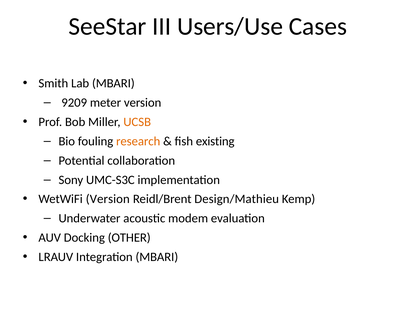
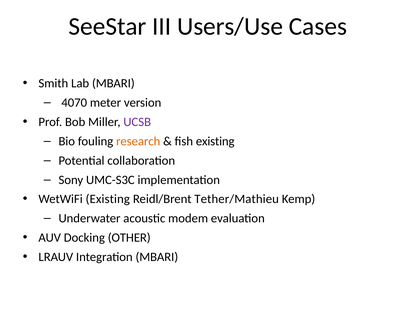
9209: 9209 -> 4070 (74, 103)
UCSB colour: orange -> purple (137, 122)
WetWiFi Version: Version -> Existing (108, 199)
Design/Mathieu: Design/Mathieu -> Tether/Mathieu (237, 199)
